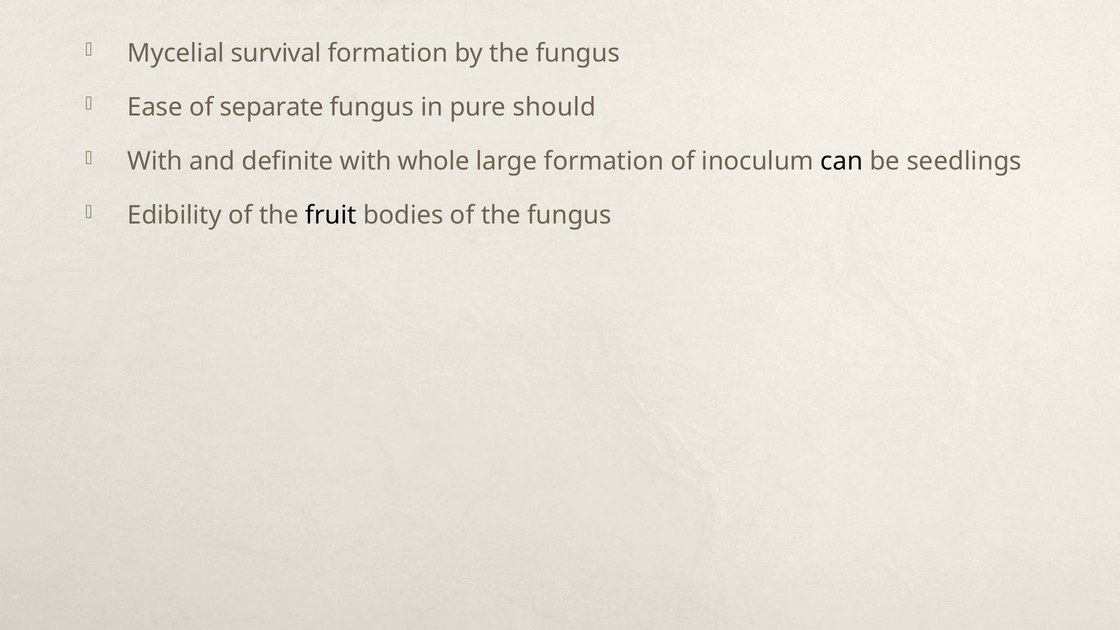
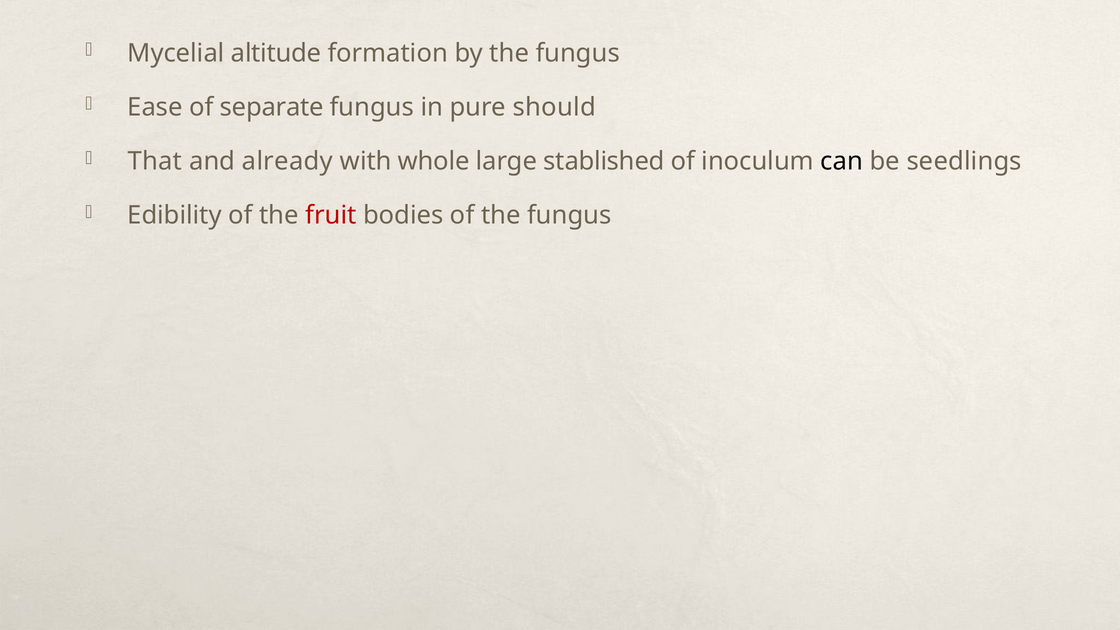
survival: survival -> altitude (276, 53)
With: With -> That (155, 161)
definite: definite -> already (287, 161)
large formation: formation -> stablished (604, 161)
fruit colour: black -> red (331, 215)
